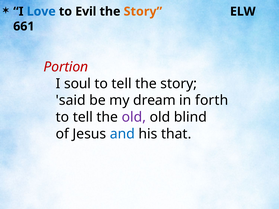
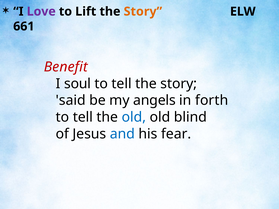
Love colour: blue -> purple (41, 11)
Evil: Evil -> Lift (86, 11)
Portion: Portion -> Benefit (66, 67)
dream: dream -> angels (154, 100)
old colour: purple -> blue (134, 117)
that: that -> fear (176, 134)
